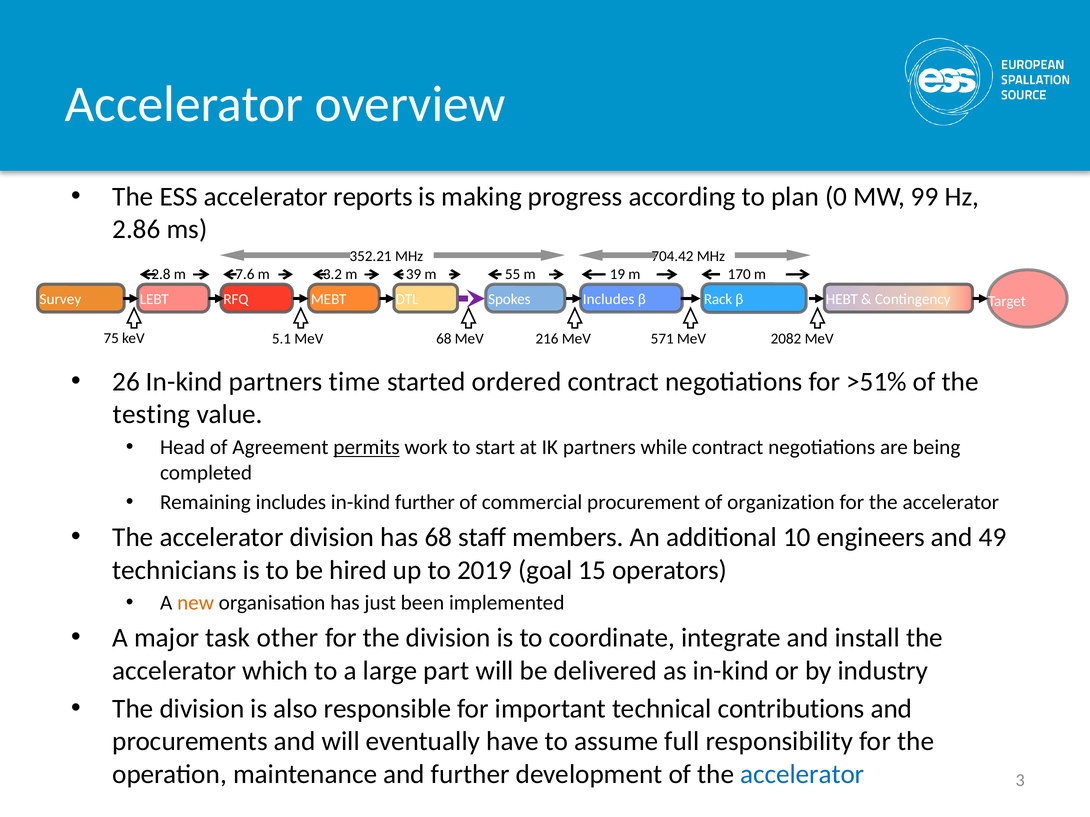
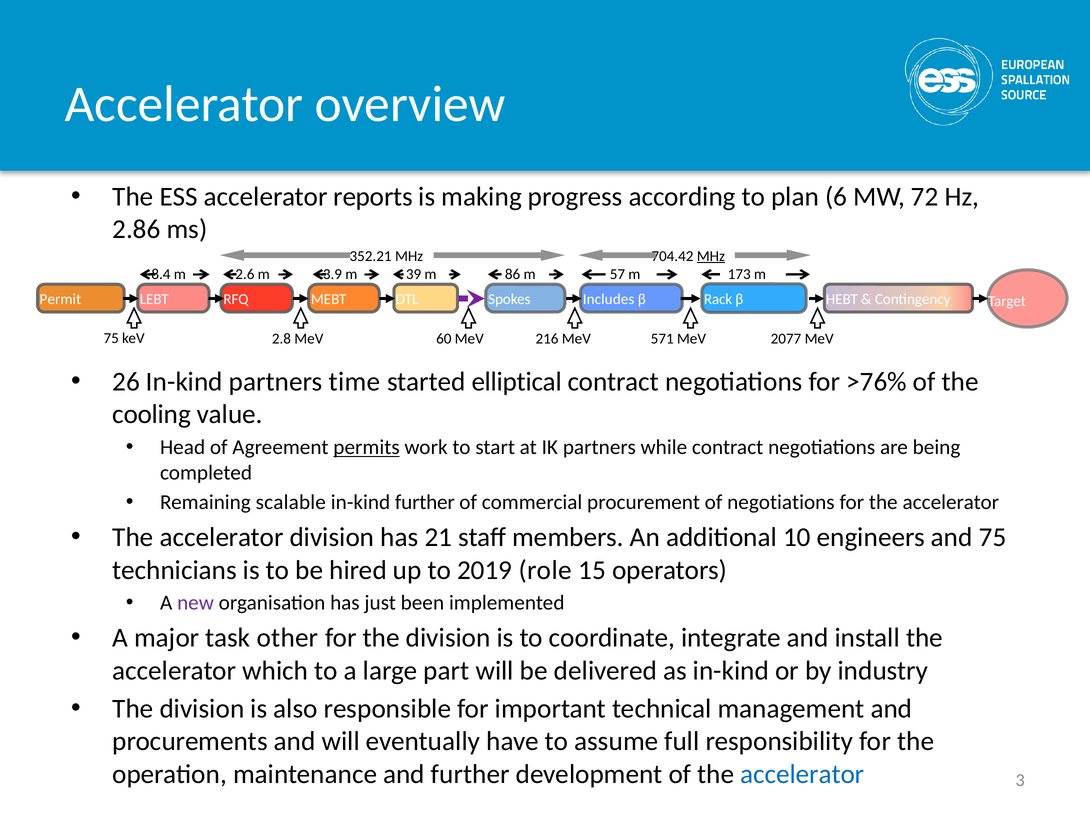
0: 0 -> 6 (836, 197)
99: 99 -> 72 (925, 197)
MHz underline: none -> present (711, 256)
2.8: 2.8 -> 8.4 (161, 274)
7.6: 7.6 -> 2.6 (245, 274)
3.2: 3.2 -> 3.9 (332, 274)
55: 55 -> 86 (513, 274)
19: 19 -> 57 (617, 274)
170: 170 -> 173 (739, 274)
Survey: Survey -> Permit (60, 299)
5.1: 5.1 -> 2.8 (281, 339)
MeV 68: 68 -> 60 (444, 339)
2082: 2082 -> 2077 (786, 339)
ordered: ordered -> elliptical (517, 382)
>51%: >51% -> >76% (877, 382)
testing: testing -> cooling (152, 415)
Remaining includes: includes -> scalable (291, 503)
of organization: organization -> negotiations (781, 503)
has 68: 68 -> 21 (438, 538)
and 49: 49 -> 75 (993, 538)
goal: goal -> role (545, 570)
new colour: orange -> purple (196, 603)
contributions: contributions -> management (791, 709)
